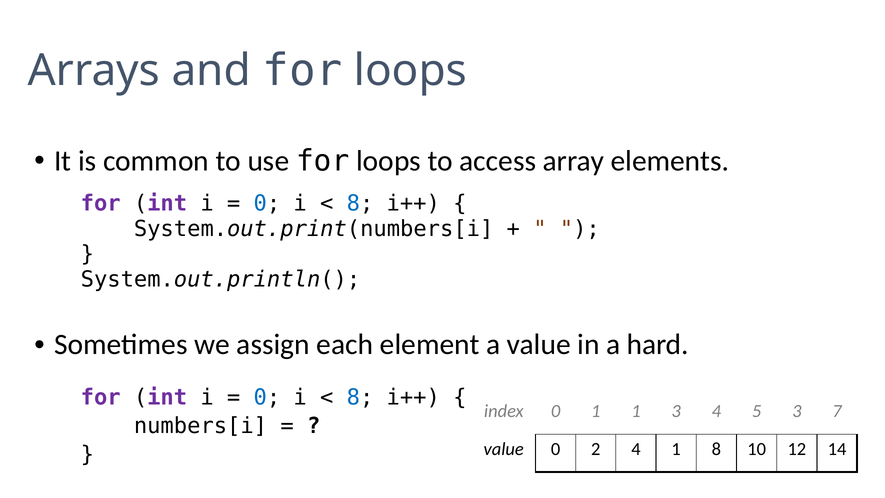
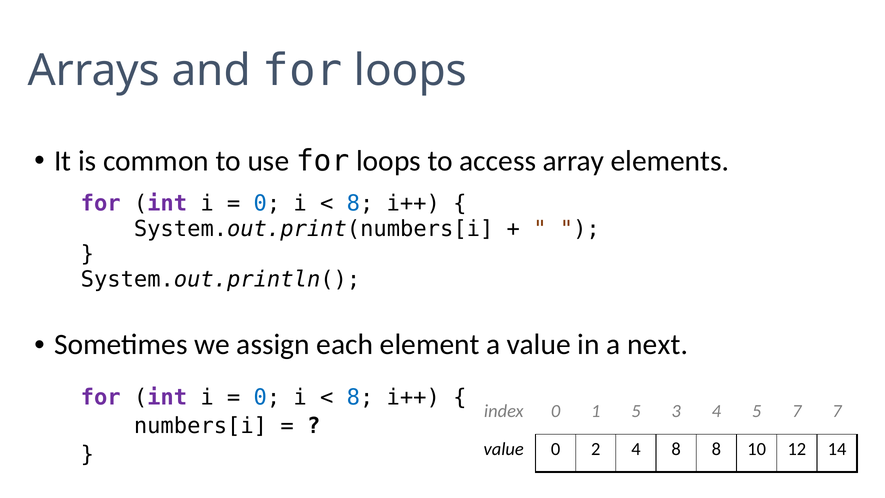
hard: hard -> next (658, 344)
1 1: 1 -> 5 (636, 411)
5 3: 3 -> 7 (797, 411)
4 1: 1 -> 8 (676, 449)
